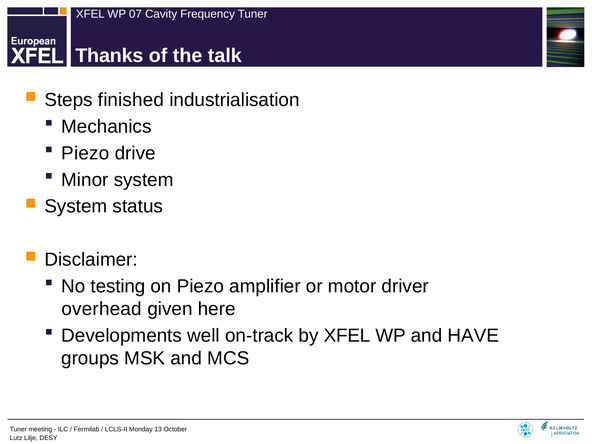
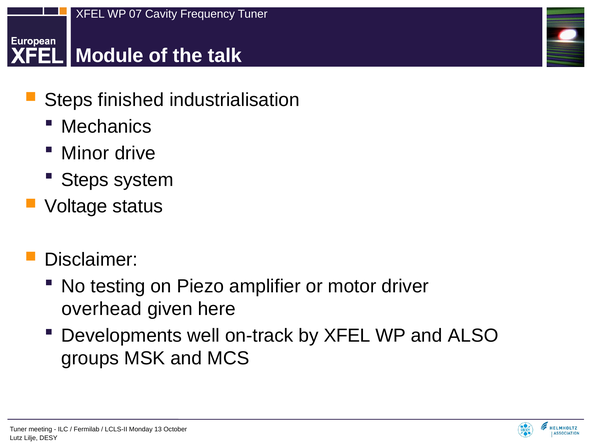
Thanks: Thanks -> Module (109, 56)
Piezo: Piezo -> Minor (85, 153)
Minor: Minor -> Steps (85, 180)
System: System -> Voltage (76, 206)
HAVE: HAVE -> ALSO (473, 336)
